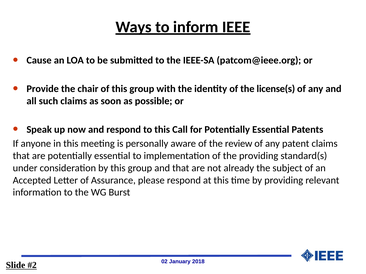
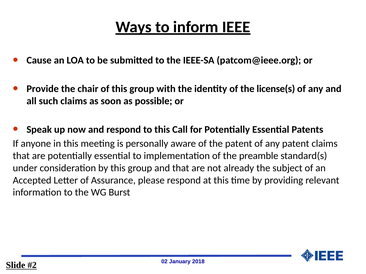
the review: review -> patent (239, 144)
the providing: providing -> preamble (259, 156)
